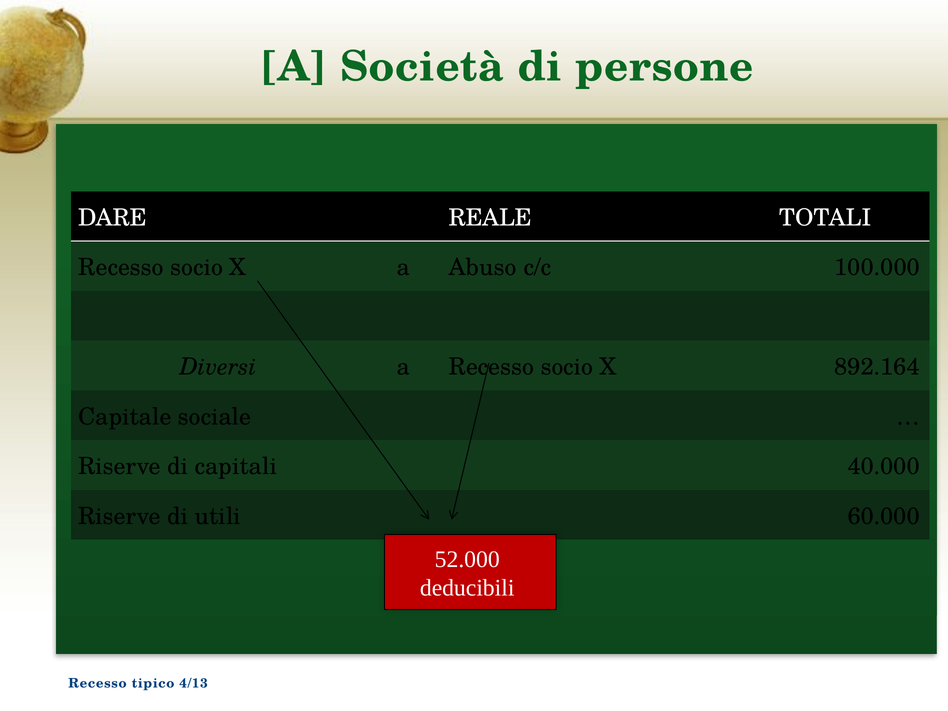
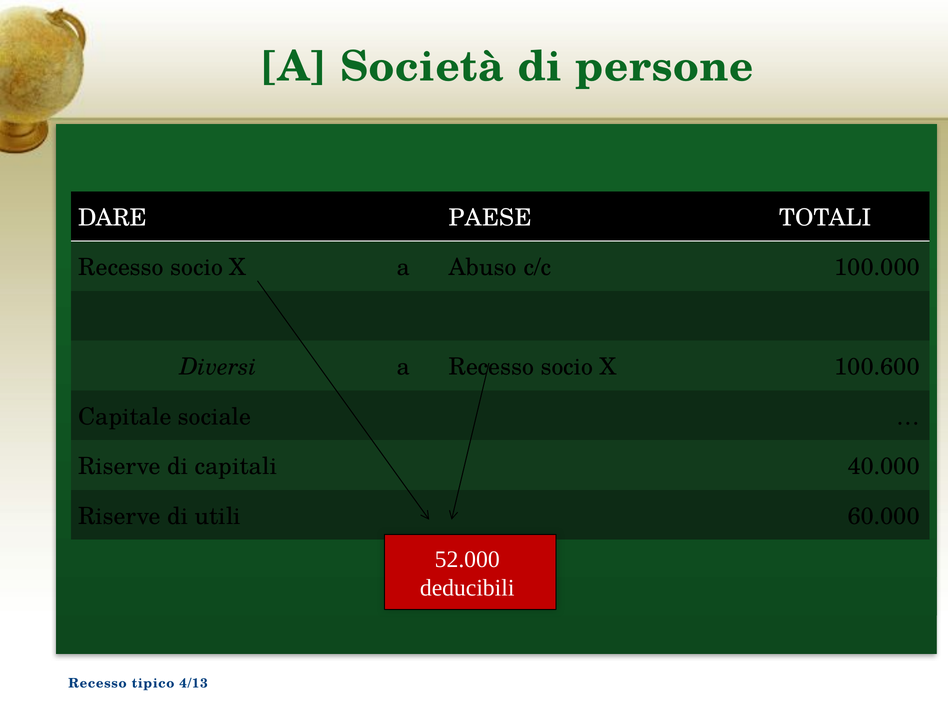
REALE: REALE -> PAESE (490, 218)
892.164: 892.164 -> 100.600 (877, 367)
